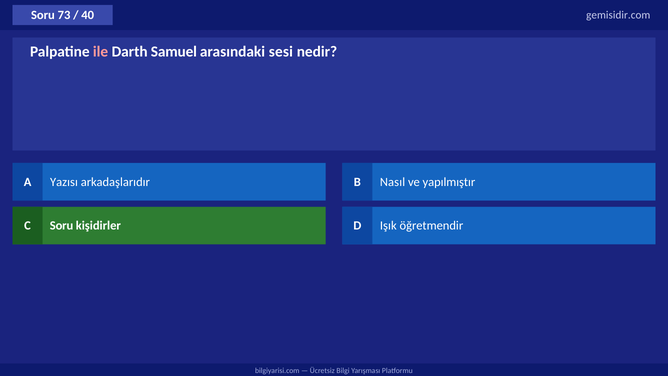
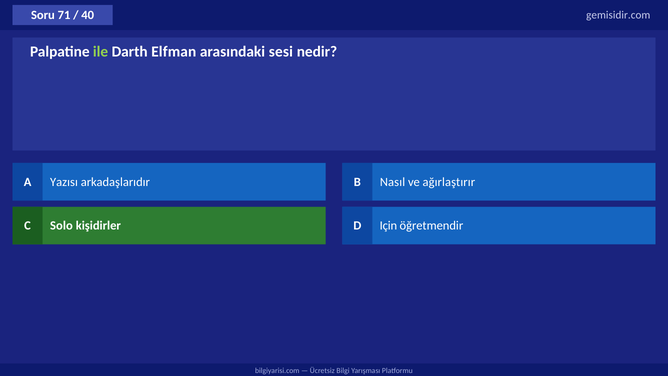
73: 73 -> 71 (64, 15)
ile colour: pink -> light green (101, 51)
Samuel: Samuel -> Elfman (174, 51)
yapılmıştır: yapılmıştır -> ağırlaştırır (449, 182)
C Soru: Soru -> Solo (61, 226)
Işık: Işık -> Için (388, 226)
